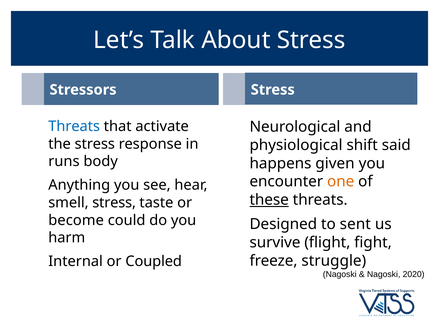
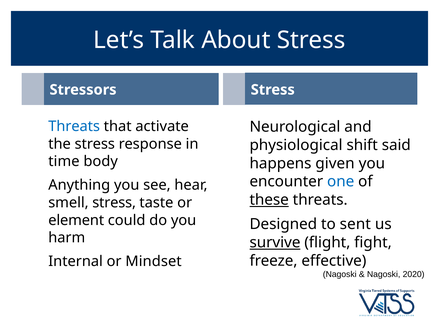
runs: runs -> time (64, 162)
one colour: orange -> blue (341, 182)
become: become -> element (76, 220)
survive underline: none -> present (275, 243)
struggle: struggle -> effective (334, 261)
Coupled: Coupled -> Mindset (154, 262)
